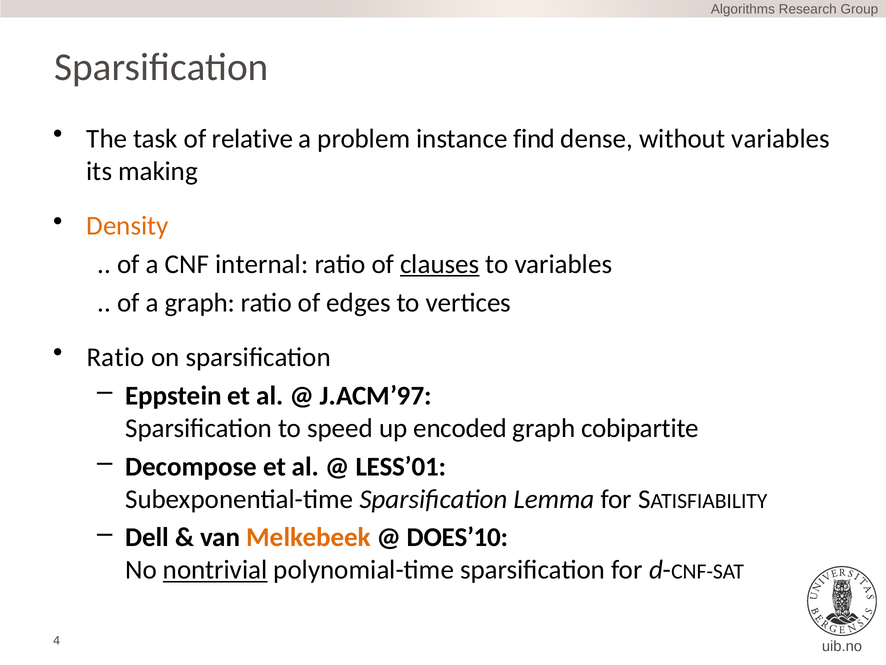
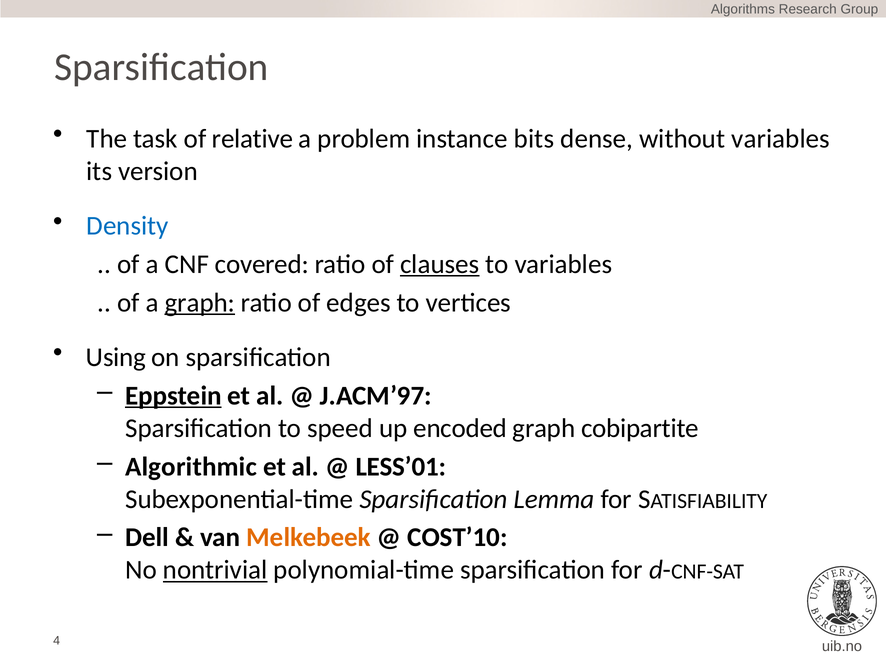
find: find -> bits (534, 139)
making: making -> version (158, 171)
Density colour: orange -> blue (128, 226)
internal: internal -> covered (262, 264)
graph underline: none -> present (200, 302)
Ratio: Ratio -> Using (116, 357)
Eppstein underline: none -> present (173, 395)
Decompose: Decompose -> Algorithmic (191, 466)
DOES’10: DOES’10 -> COST’10 (457, 537)
